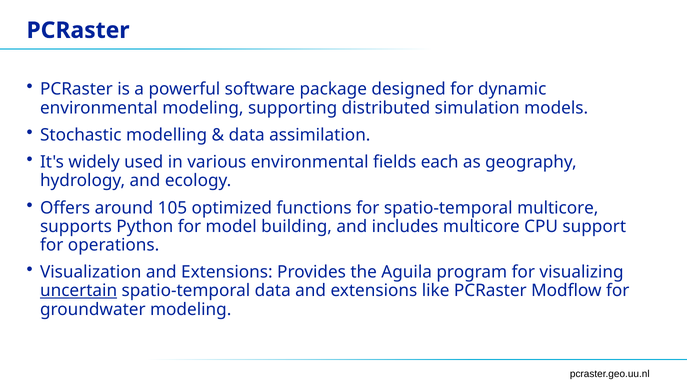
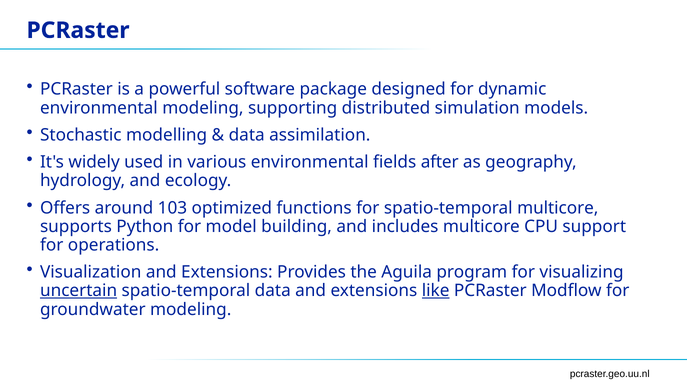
each: each -> after (440, 162)
105: 105 -> 103 (172, 208)
like underline: none -> present (436, 290)
